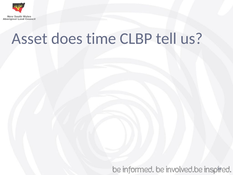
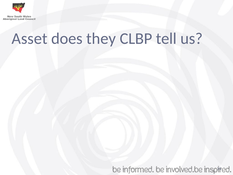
time: time -> they (101, 38)
